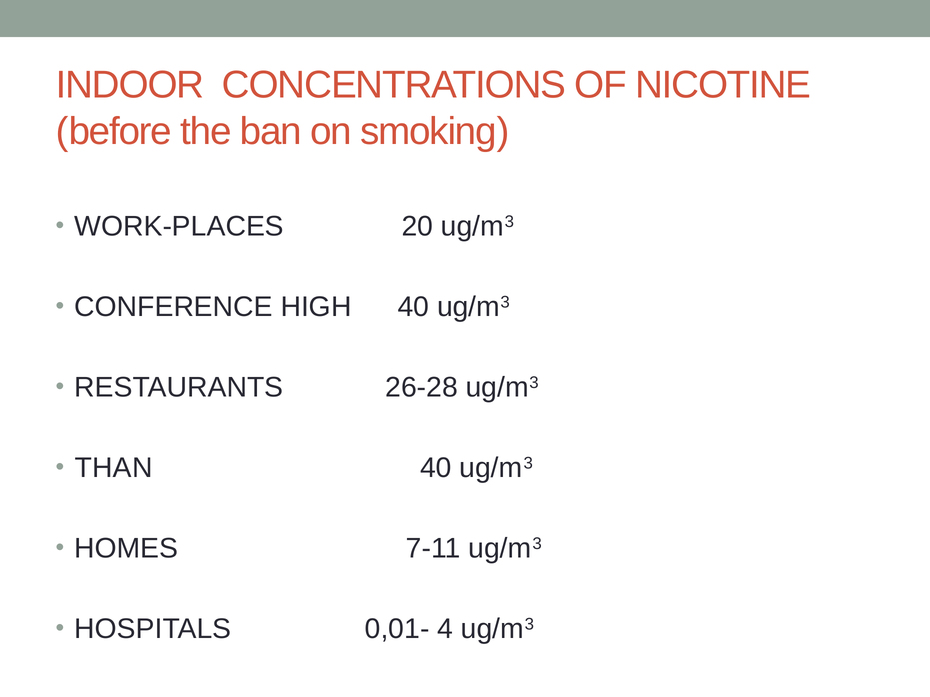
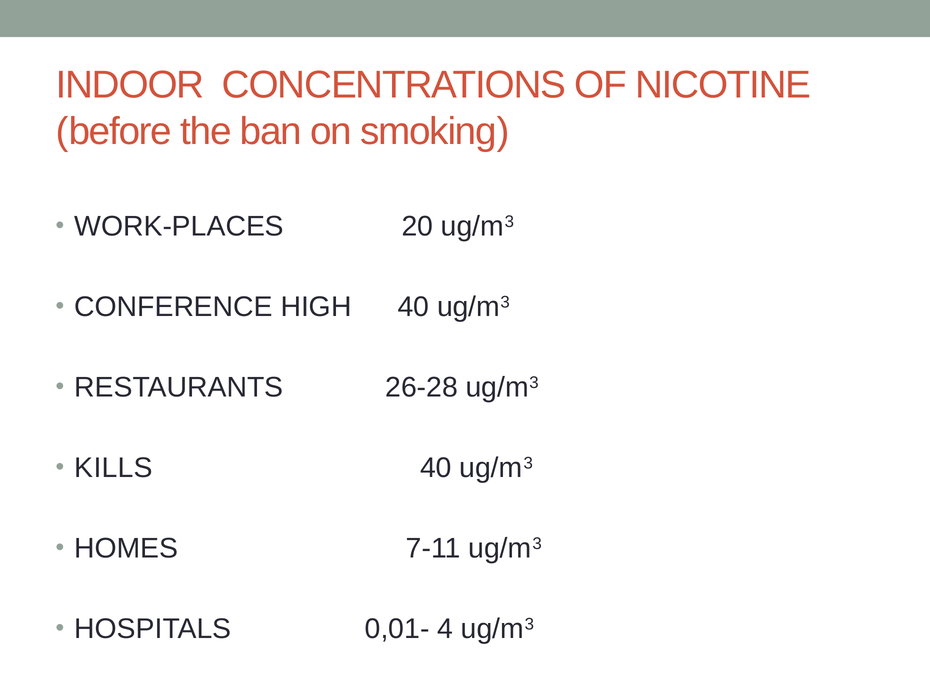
THAN: THAN -> KILLS (114, 468)
